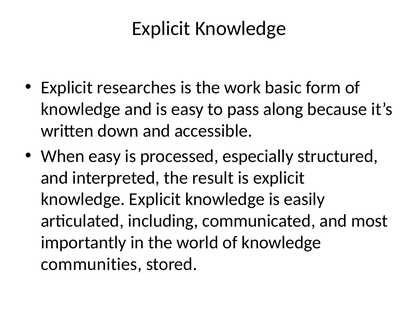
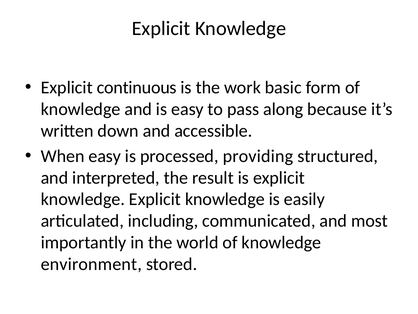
researches: researches -> continuous (137, 87)
especially: especially -> providing (258, 156)
communities: communities -> environment (91, 264)
